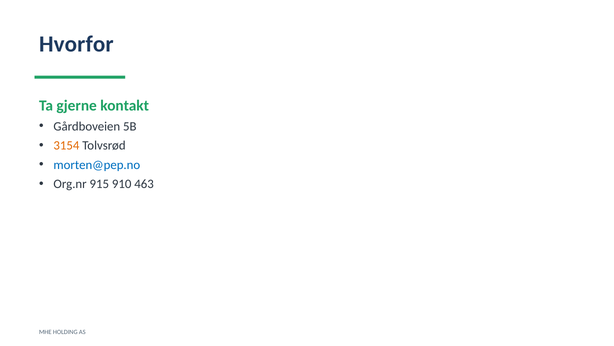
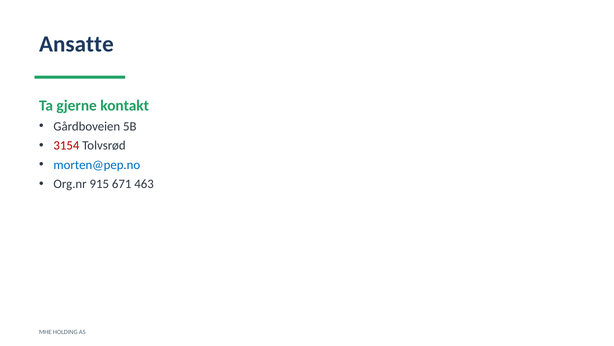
Hvorfor: Hvorfor -> Ansatte (76, 44)
3154 colour: orange -> red (66, 145)
910: 910 -> 671 (122, 184)
